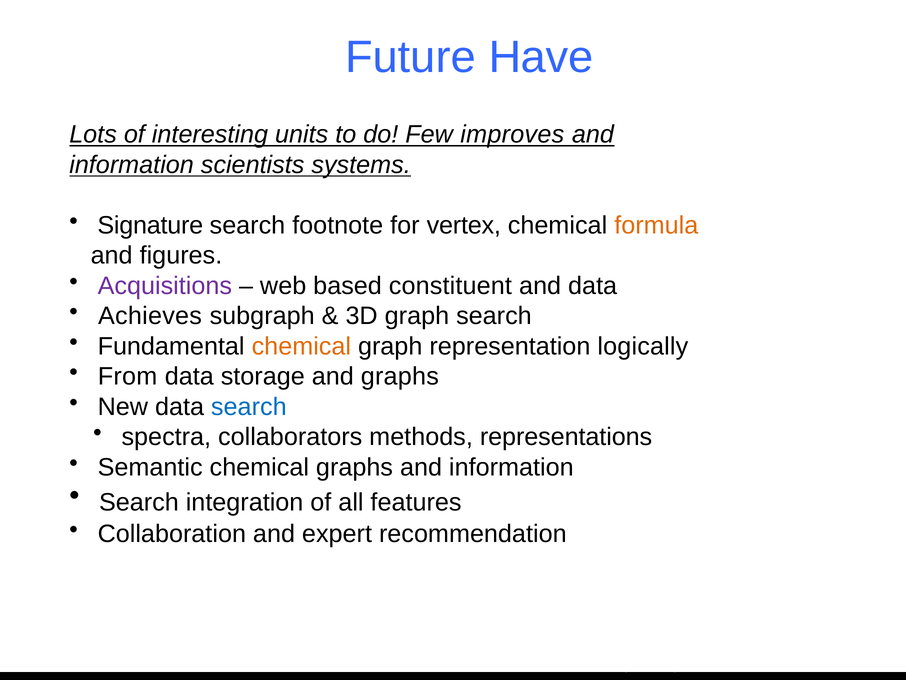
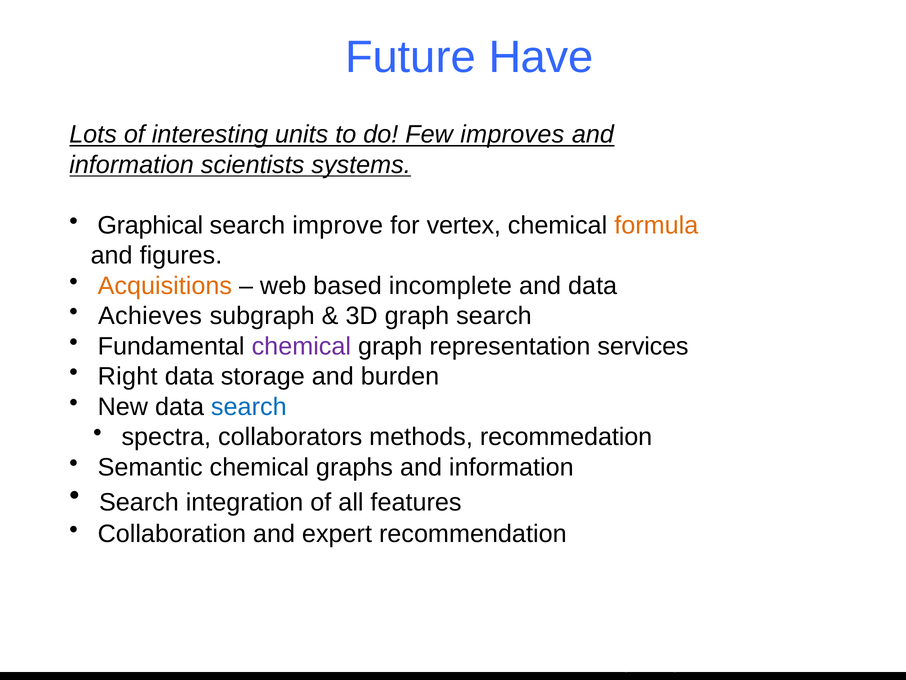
Signature: Signature -> Graphical (150, 225)
footnote: footnote -> improve (338, 225)
Acquisitions colour: purple -> orange (165, 286)
constituent: constituent -> incomplete (450, 286)
chemical colour: orange -> purple (301, 346)
logically: logically -> services (643, 346)
From: From -> Right (128, 376)
and graphs: graphs -> burden (400, 376)
representations: representations -> recommedation (566, 437)
